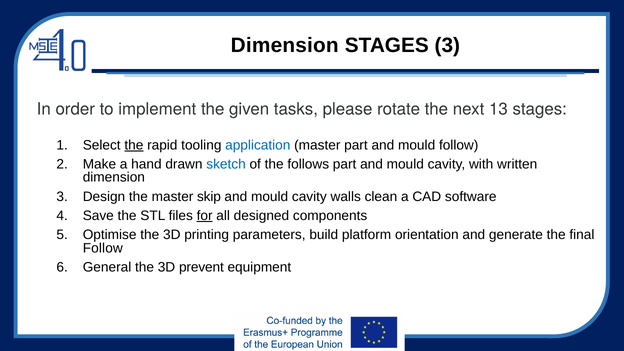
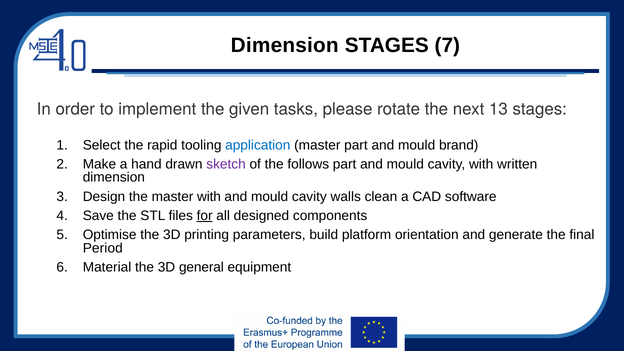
STAGES 3: 3 -> 7 (447, 46)
the underline: present -> none (134, 145)
mould follow: follow -> brand (459, 145)
sketch colour: blue -> purple (226, 164)
master skip: skip -> with (209, 197)
Follow: Follow -> Period (103, 248)
General: General -> Material (107, 267)
prevent: prevent -> general (201, 267)
